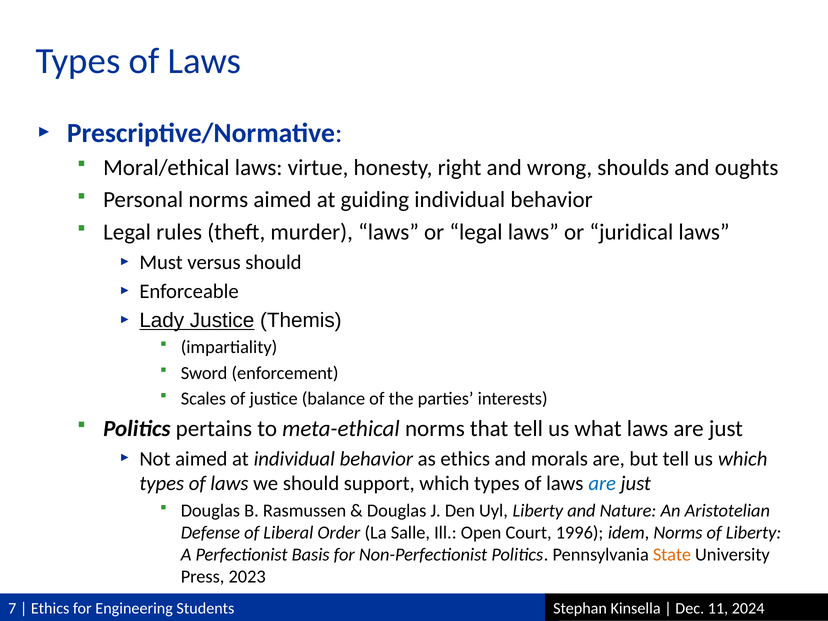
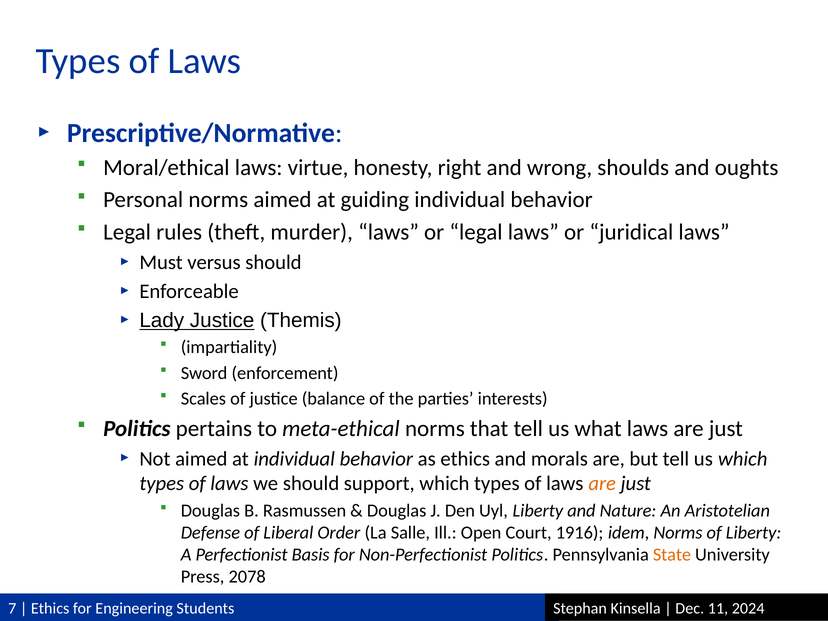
are colour: blue -> orange (602, 484)
1996: 1996 -> 1916 (580, 533)
2023: 2023 -> 2078 (247, 577)
